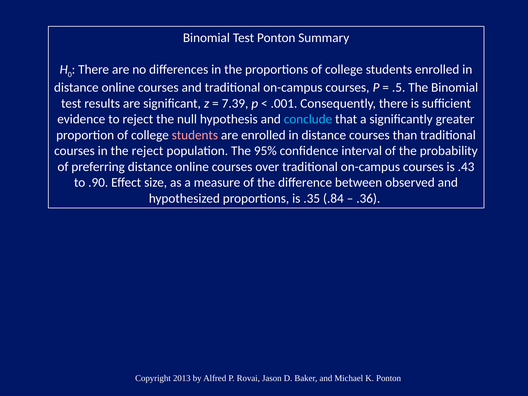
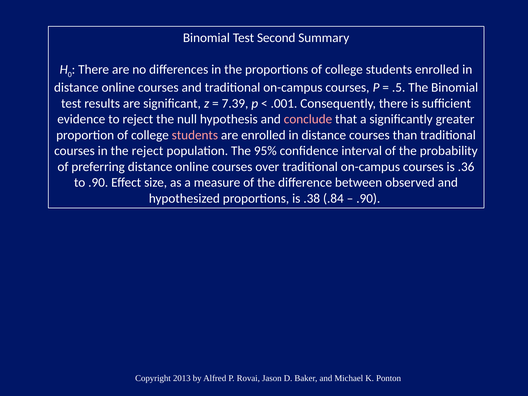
Test Ponton: Ponton -> Second (276, 38)
conclude colour: light blue -> pink (308, 119)
.43: .43 -> .36 (466, 167)
.35: .35 -> .38 (312, 198)
.36: .36 -> .90 (368, 198)
